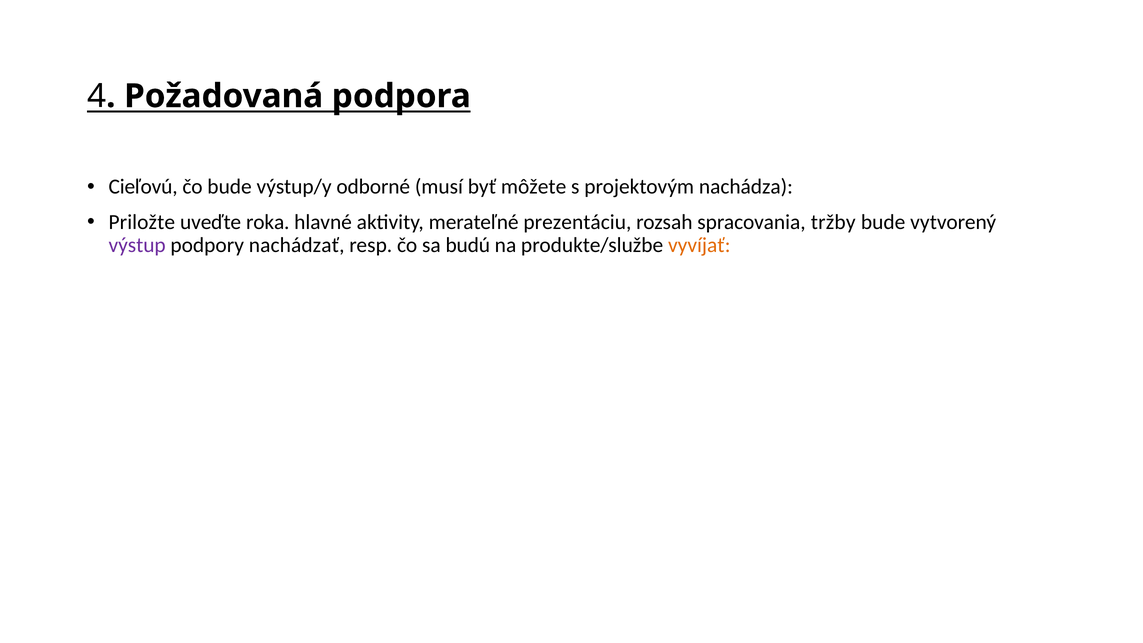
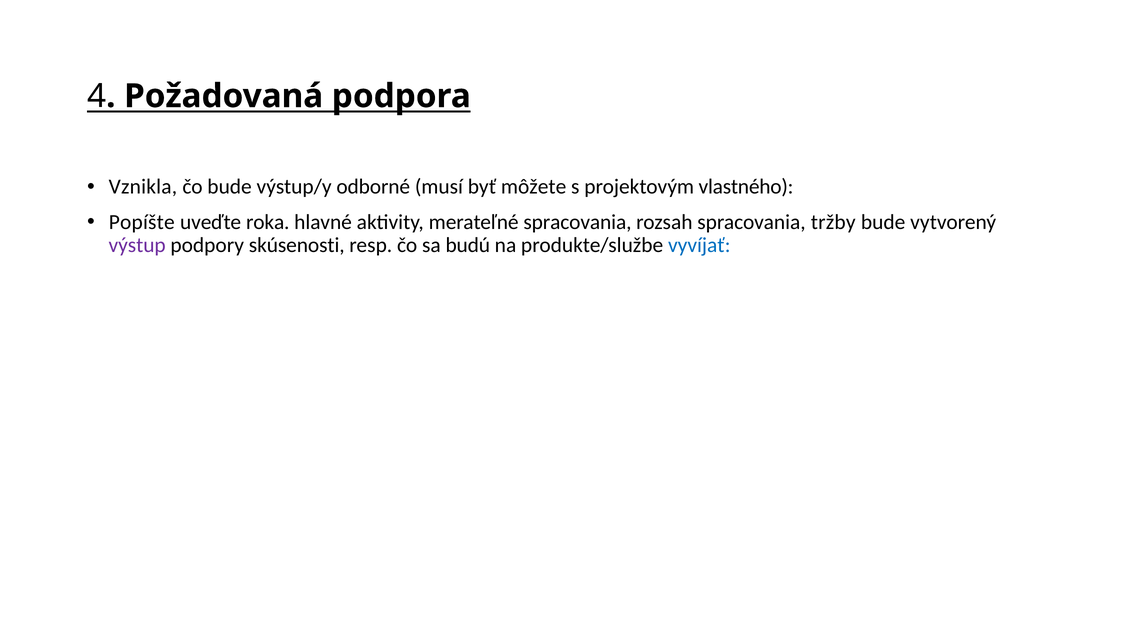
Cieľovú: Cieľovú -> Vznikla (143, 187)
nachádza: nachádza -> vlastného (746, 187)
Priložte: Priložte -> Popíšte (142, 222)
merateľné prezentáciu: prezentáciu -> spracovania (577, 222)
nachádzať: nachádzať -> skúsenosti (297, 245)
vyvíjať colour: orange -> blue (699, 245)
